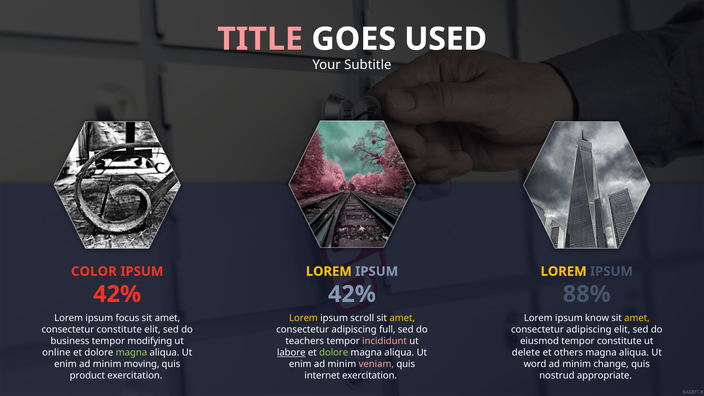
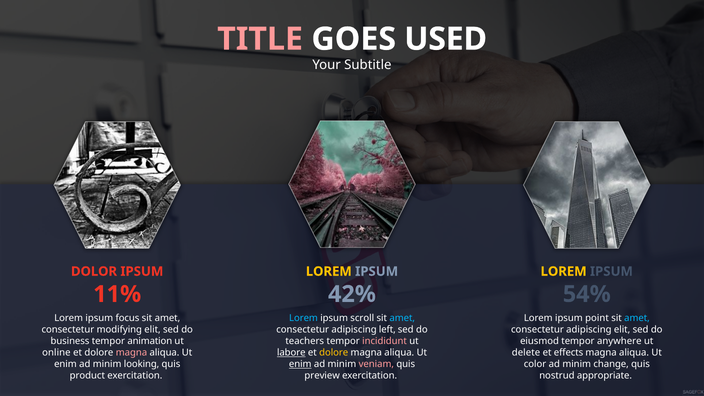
COLOR: COLOR -> DOLOR (94, 271)
42%: 42% -> 11% (117, 294)
88%: 88% -> 54% (587, 294)
Lorem colour: yellow -> light blue (303, 318)
amet colour: yellow -> light blue (402, 318)
know: know -> point (597, 318)
amet colour: yellow -> light blue (637, 318)
consectetur constitute: constitute -> modifying (119, 330)
full: full -> left (387, 330)
modifying: modifying -> animation (150, 341)
tempor constitute: constitute -> anywhere (619, 341)
magna colour: light green -> pink (131, 353)
dolore colour: light green -> yellow (334, 353)
others: others -> effects (569, 353)
moving: moving -> looking (142, 364)
enim underline: none -> present (300, 364)
word: word -> color (535, 364)
internet: internet -> preview (322, 376)
